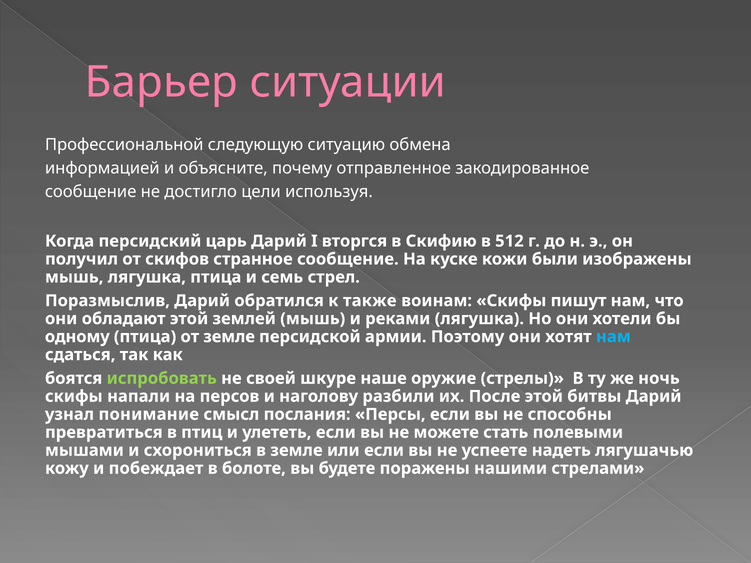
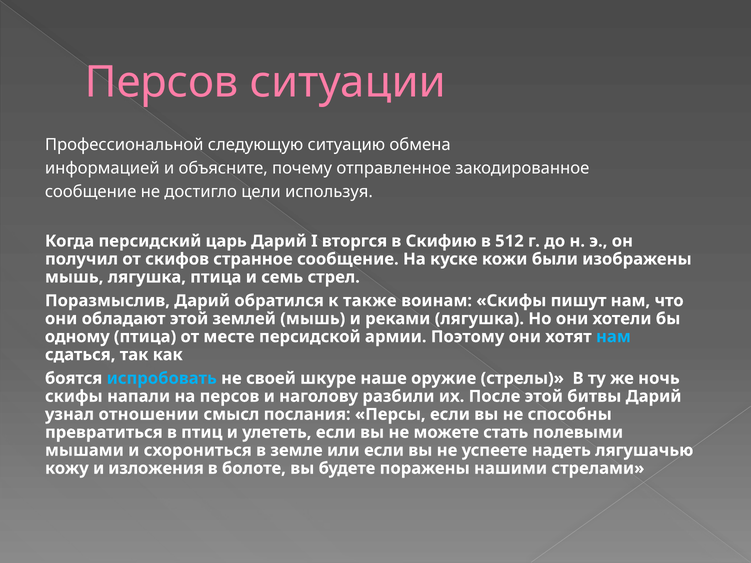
Барьер: Барьер -> Персов (162, 82)
от земле: земле -> месте (229, 337)
испробовать colour: light green -> light blue (162, 378)
понимание: понимание -> отношении (149, 414)
побеждает: побеждает -> изложения (156, 469)
